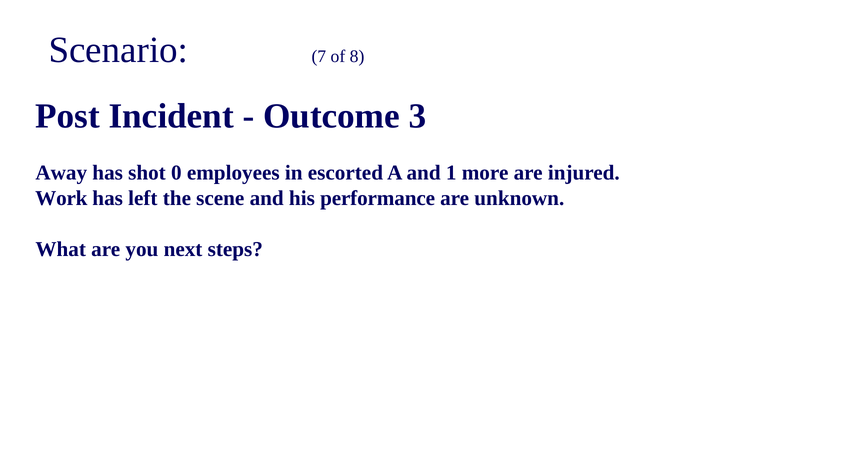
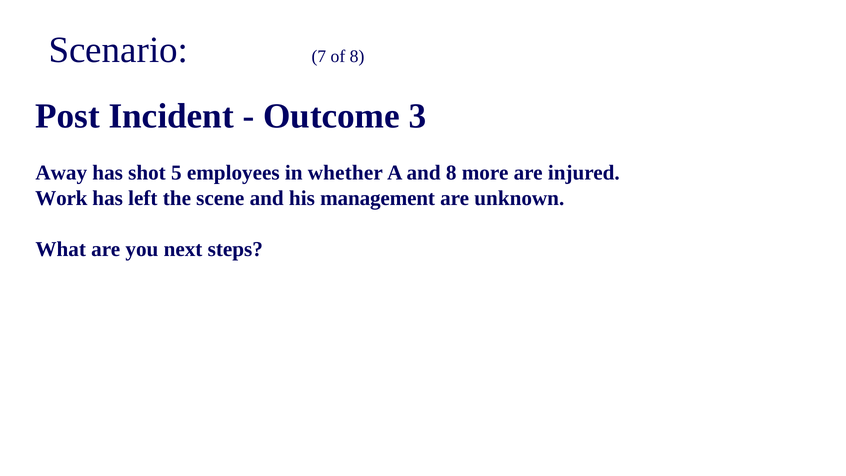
0: 0 -> 5 (176, 173)
escorted: escorted -> whether (345, 173)
and 1: 1 -> 8 (451, 173)
performance: performance -> management (378, 198)
